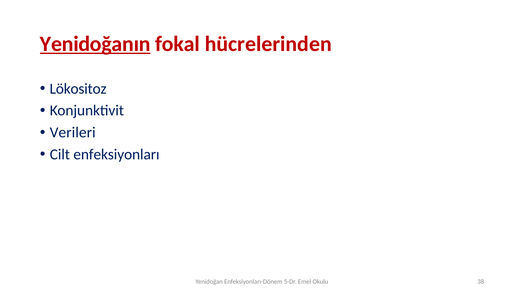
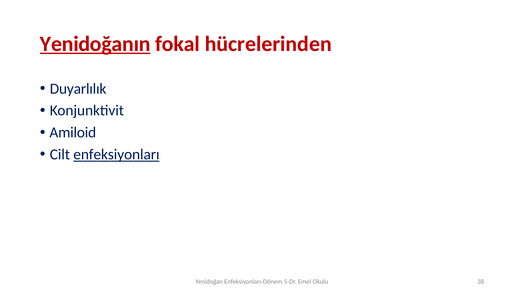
Lökositoz: Lökositoz -> Duyarlılık (78, 89)
Verileri: Verileri -> Amiloid (73, 132)
enfeksiyonları underline: none -> present (116, 154)
